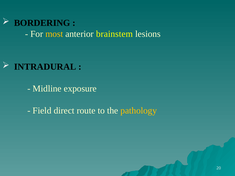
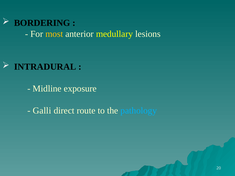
brainstem: brainstem -> medullary (114, 34)
Field: Field -> Galli (42, 111)
pathology colour: yellow -> light blue (139, 111)
